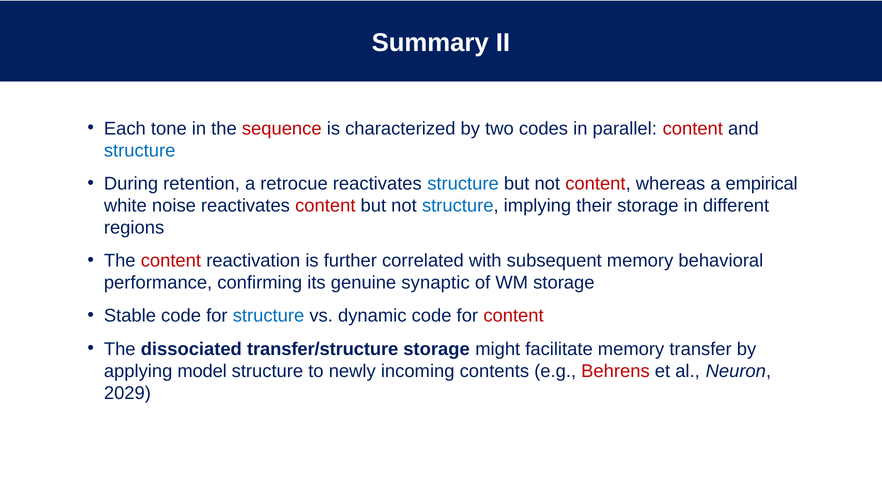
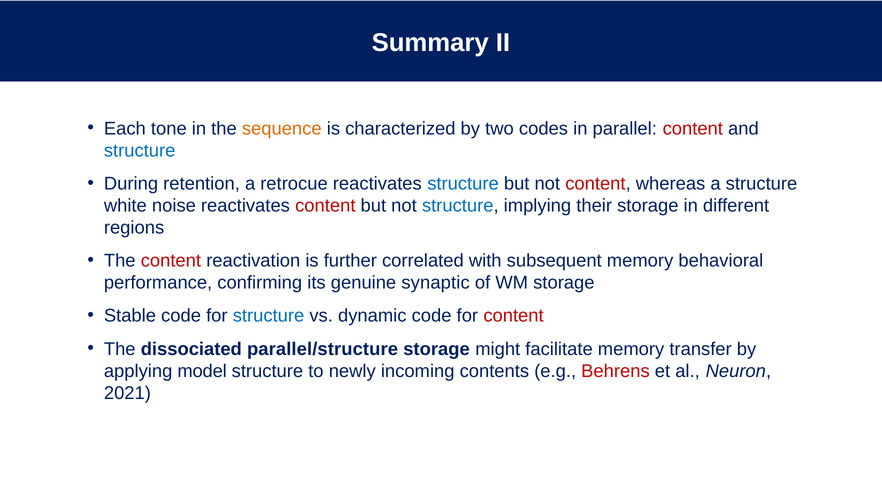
sequence colour: red -> orange (282, 128)
a empirical: empirical -> structure (762, 184)
transfer/structure: transfer/structure -> parallel/structure (323, 349)
2029: 2029 -> 2021 (127, 393)
